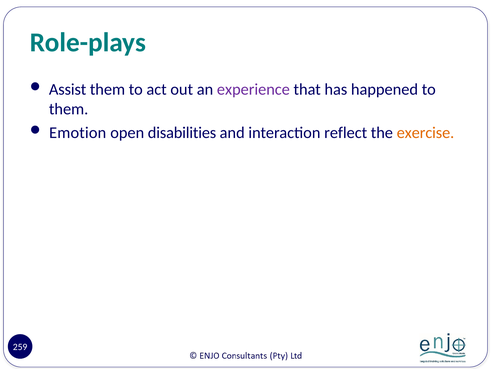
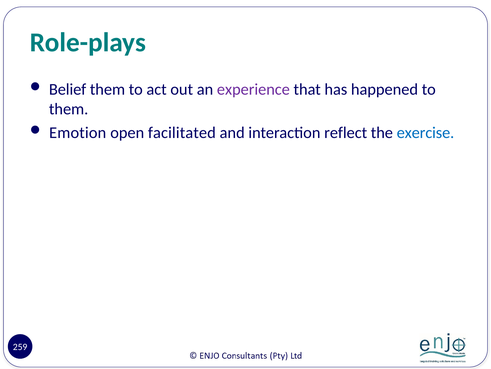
Assist: Assist -> Belief (68, 89)
disabilities: disabilities -> facilitated (182, 133)
exercise colour: orange -> blue (425, 133)
